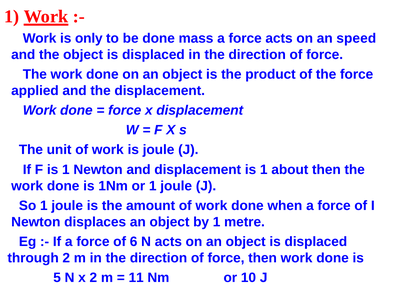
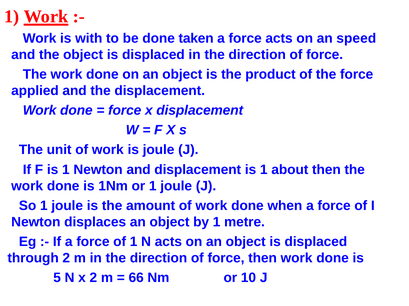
only: only -> with (89, 38)
mass: mass -> taken (196, 38)
of 6: 6 -> 1 (134, 242)
11: 11 -> 66 (136, 278)
